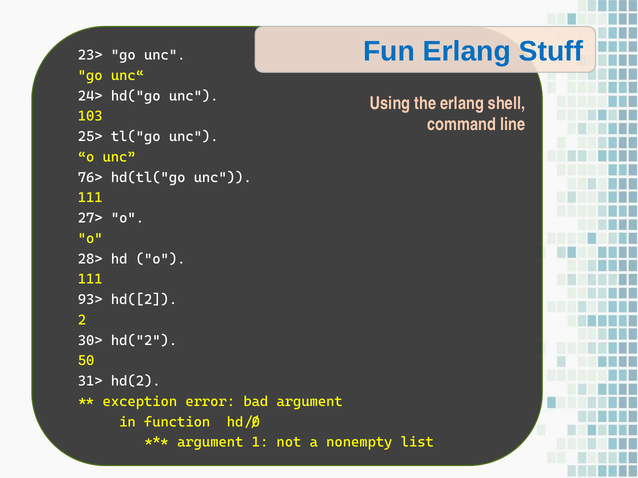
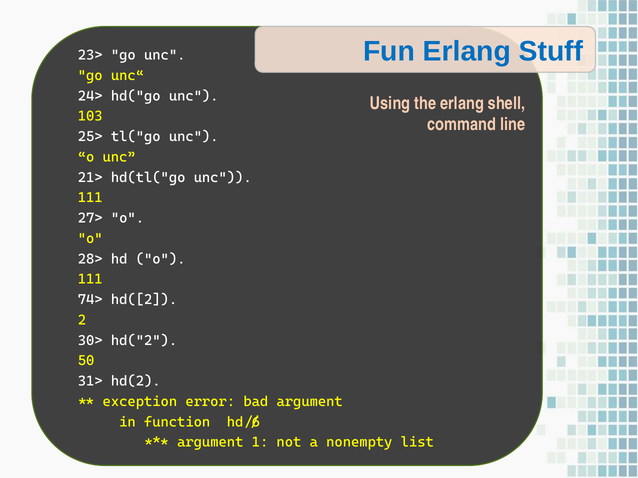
76>: 76> -> 21> (90, 178)
93>: 93> -> 74> (90, 300)
hd/0: hd/0 -> hd/6 (243, 422)
